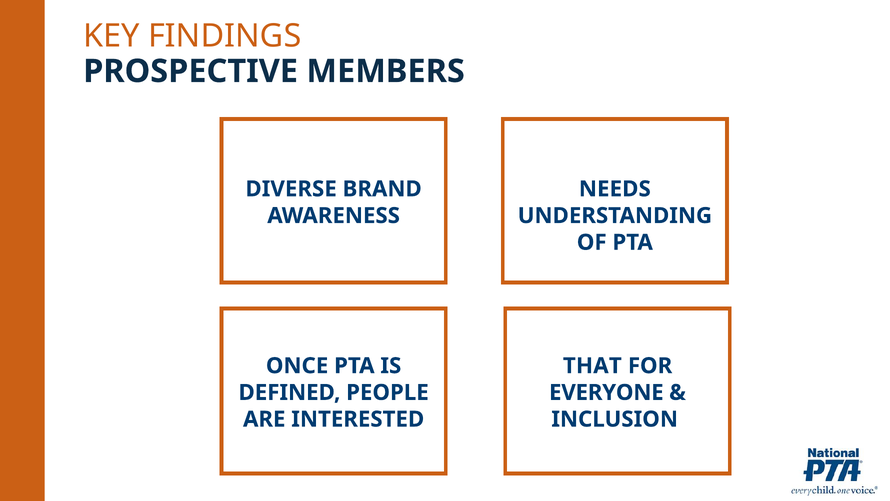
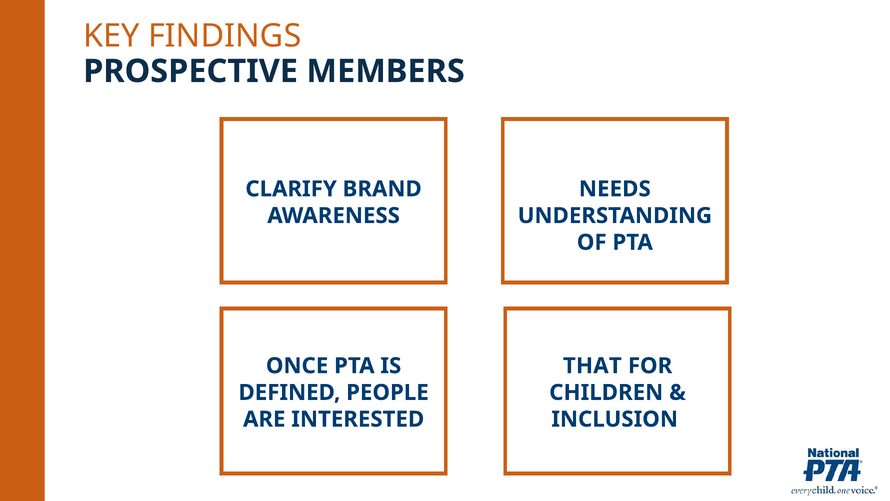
DIVERSE: DIVERSE -> CLARIFY (291, 189)
EVERYONE: EVERYONE -> CHILDREN (606, 392)
